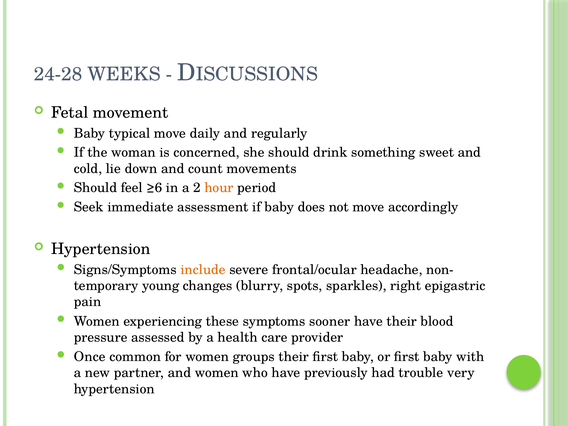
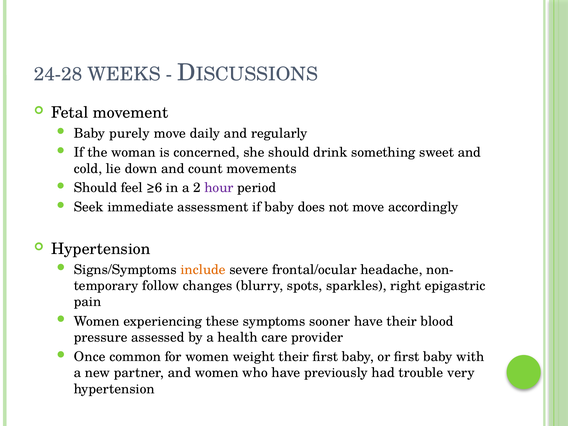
typical: typical -> purely (130, 133)
hour colour: orange -> purple (219, 188)
young: young -> follow (161, 286)
groups: groups -> weight (254, 357)
